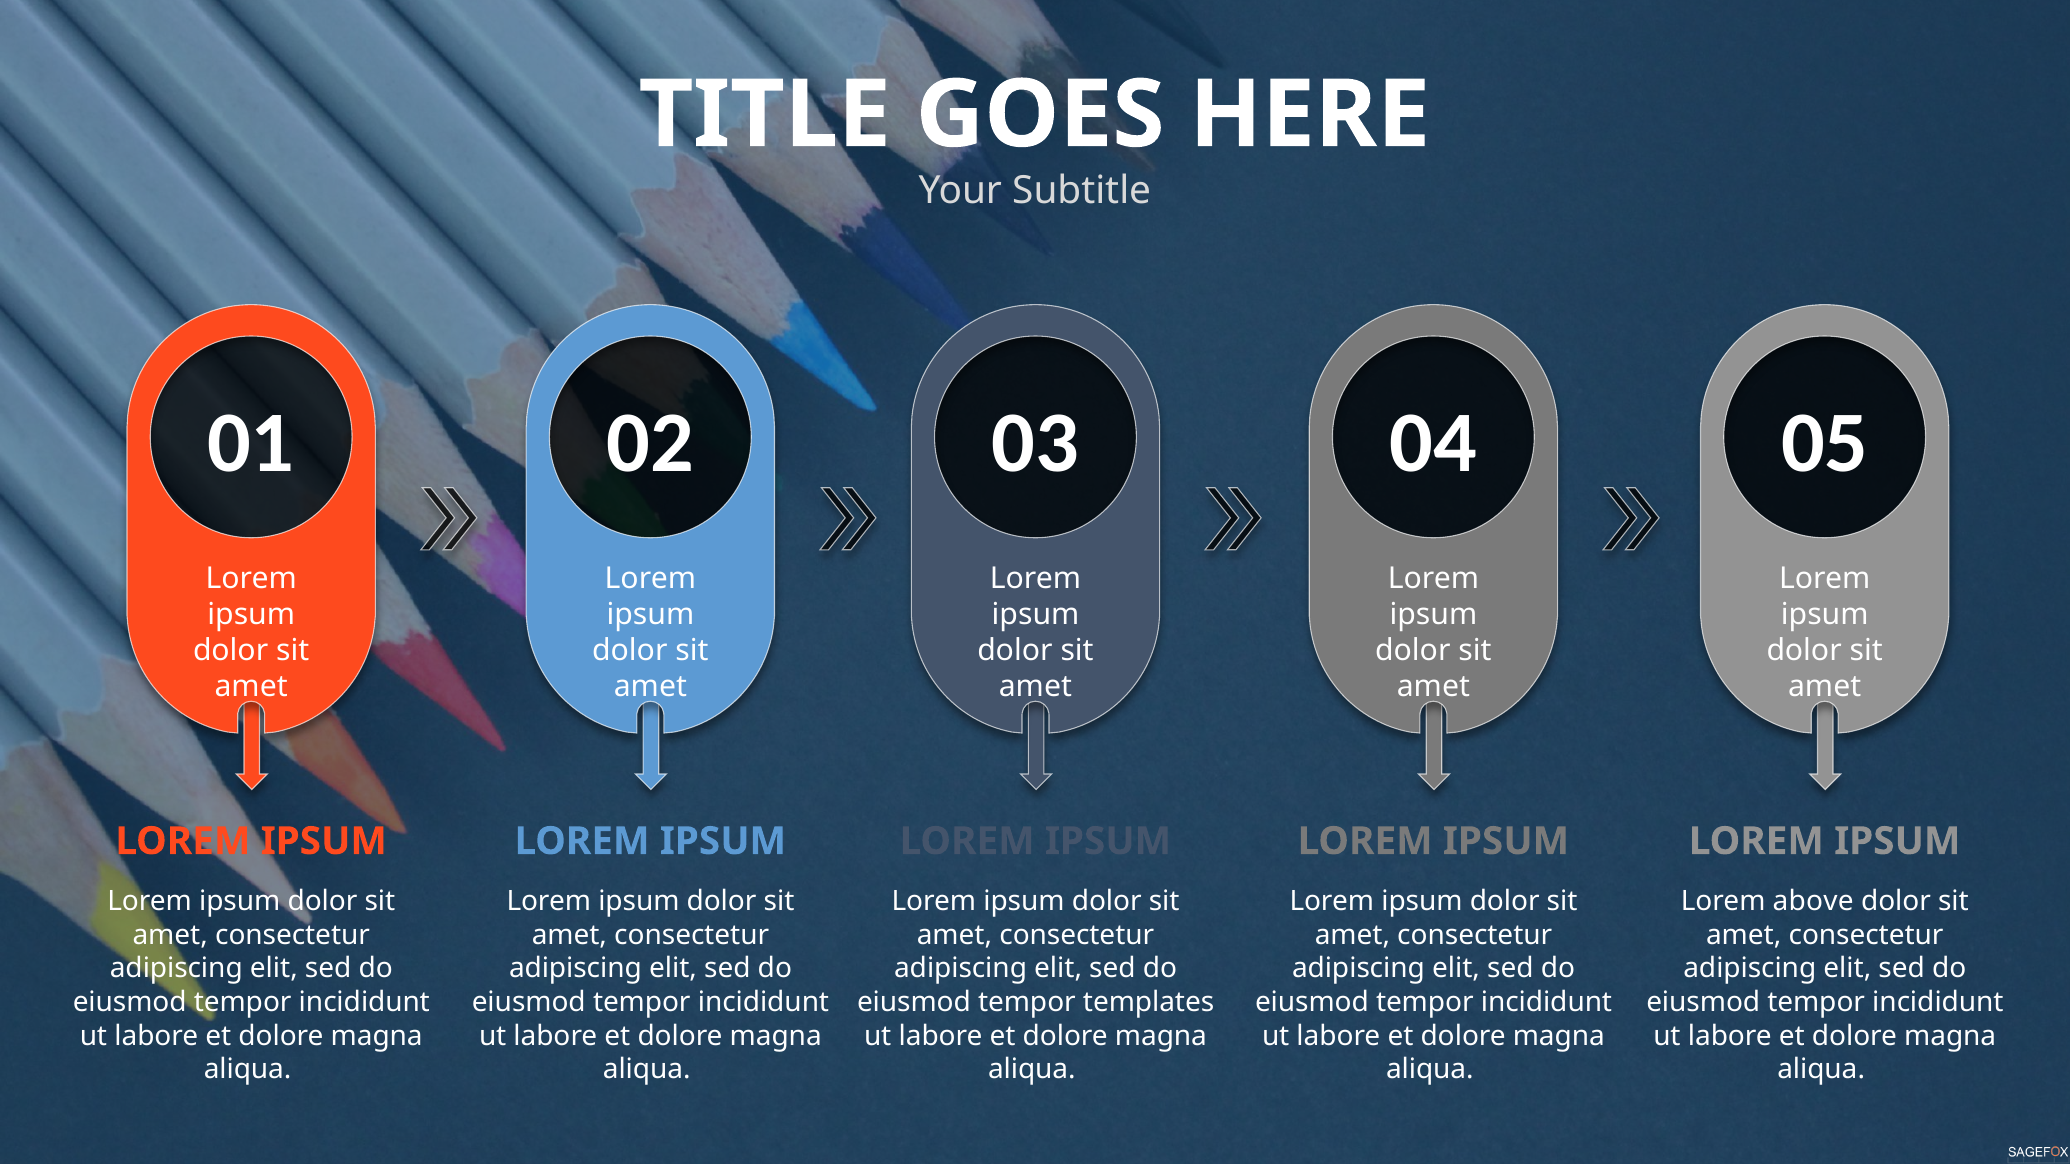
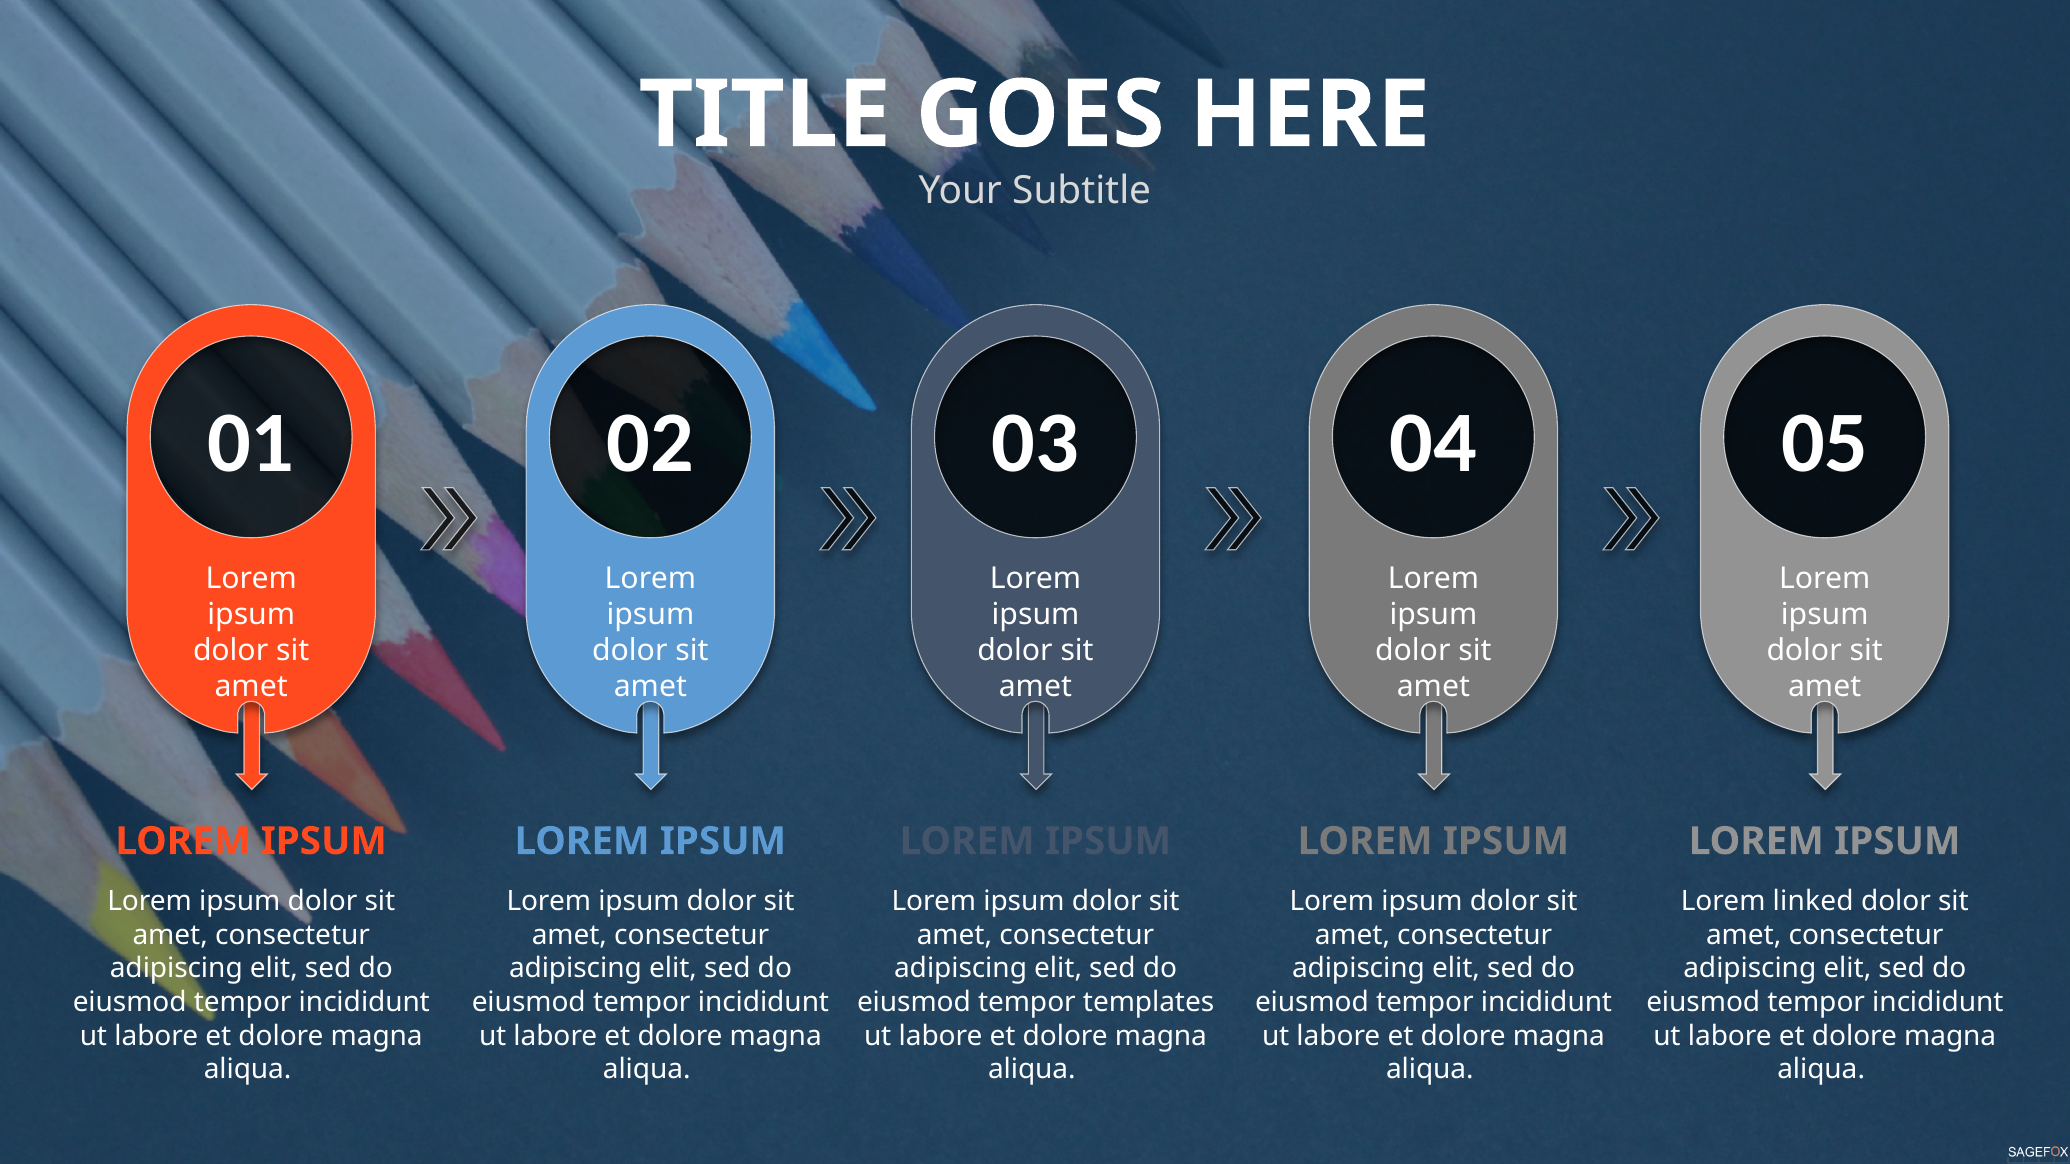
above: above -> linked (1813, 902)
